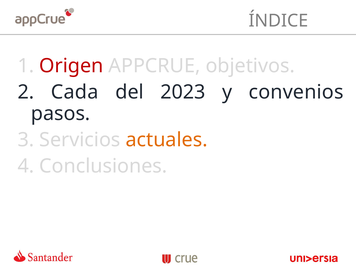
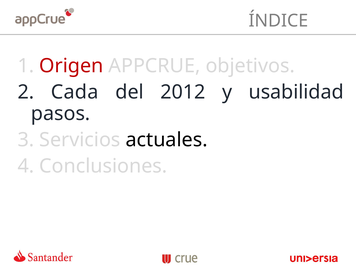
2023: 2023 -> 2012 (183, 92)
convenios: convenios -> usabilidad (296, 92)
actuales colour: orange -> black (167, 140)
